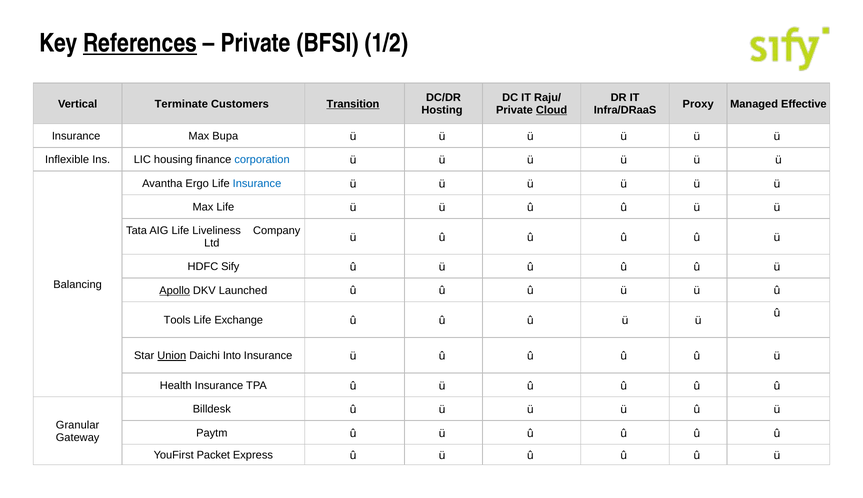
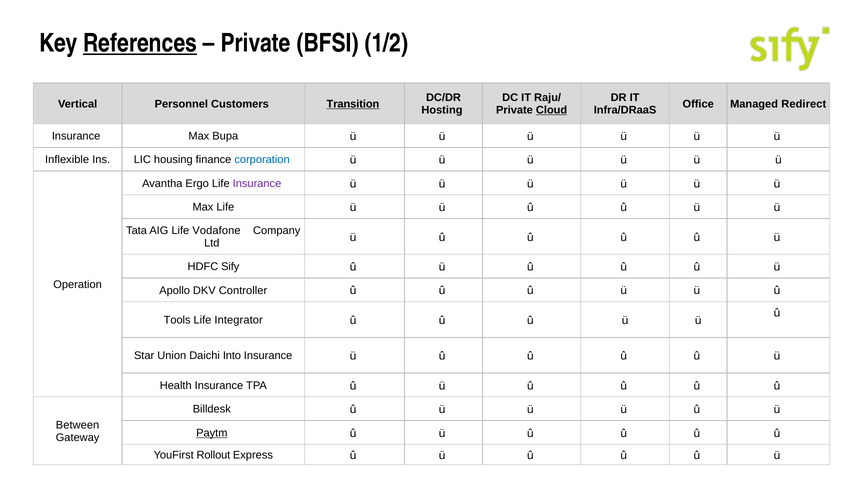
Terminate: Terminate -> Personnel (181, 104)
Proxy: Proxy -> Office (698, 104)
Effective: Effective -> Redirect (804, 104)
Insurance colour: blue -> purple (257, 183)
Liveliness: Liveliness -> Vodafone (217, 231)
Balancing: Balancing -> Operation (78, 284)
Apollo underline: present -> none (175, 290)
Launched: Launched -> Controller (243, 290)
Exchange: Exchange -> Integrator (239, 320)
Union underline: present -> none (172, 356)
Granular: Granular -> Between (78, 425)
Paytm underline: none -> present (212, 433)
Packet: Packet -> Rollout (213, 455)
